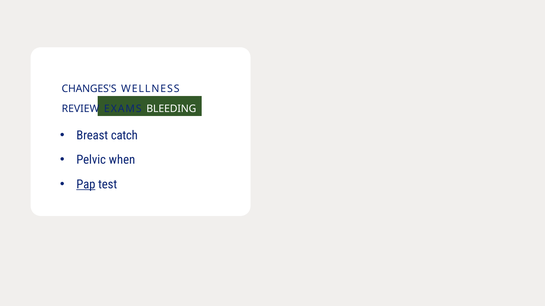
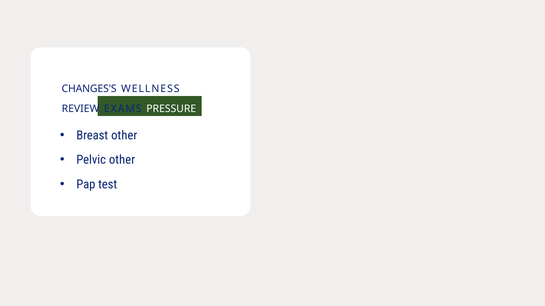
BLEEDING: BLEEDING -> PRESSURE (171, 109)
catch: catch -> other (124, 136)
Pelvic when: when -> other (122, 160)
Pap underline: present -> none (86, 185)
